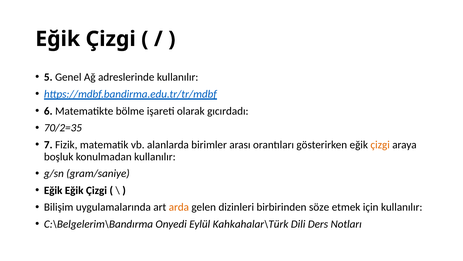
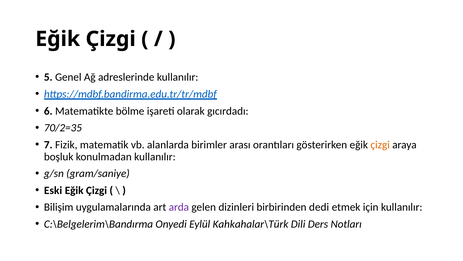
Eğik: Eğik -> Eski (53, 190)
arda colour: orange -> purple (179, 207)
söze: söze -> dedi (319, 207)
